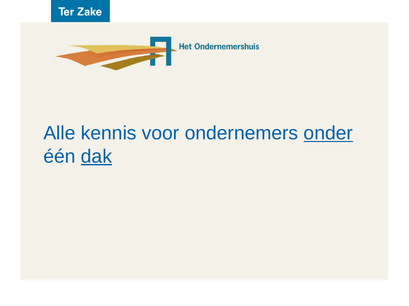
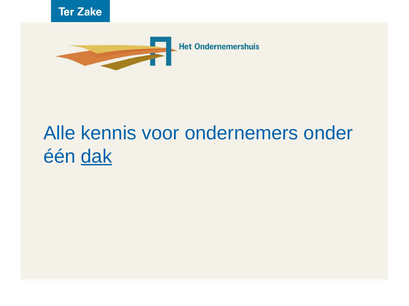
onder underline: present -> none (328, 134)
